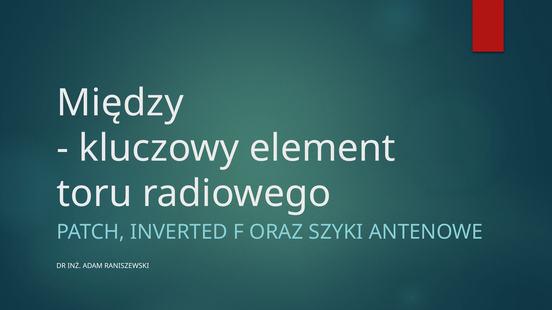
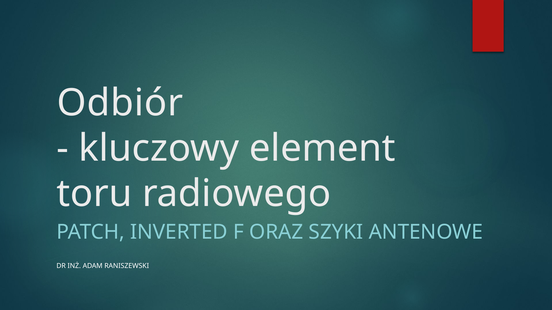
Między: Między -> Odbiór (120, 103)
